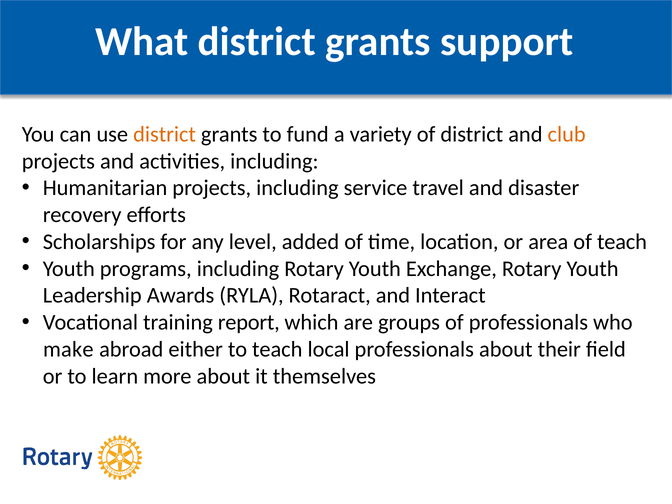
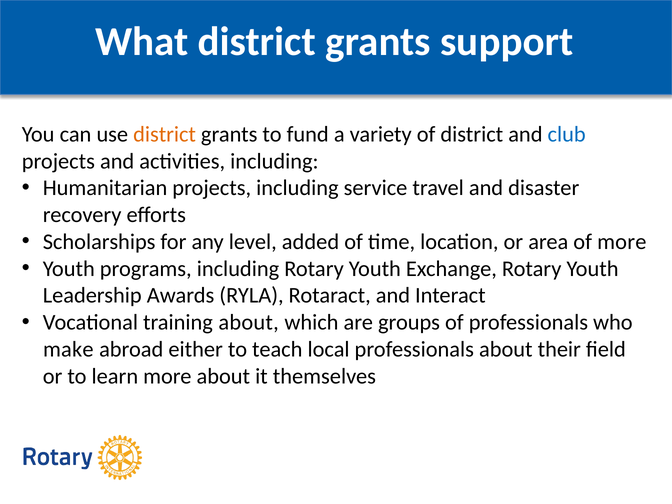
club colour: orange -> blue (567, 134)
of teach: teach -> more (622, 242)
training report: report -> about (249, 322)
